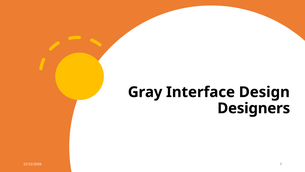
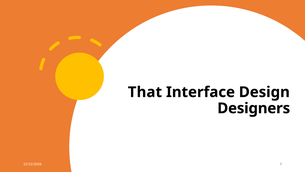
Gray: Gray -> That (145, 92)
